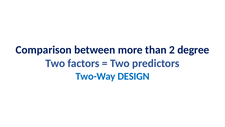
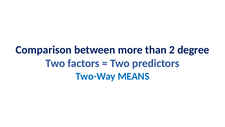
DESIGN: DESIGN -> MEANS (134, 76)
